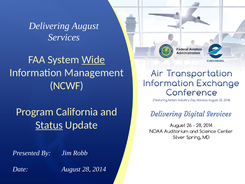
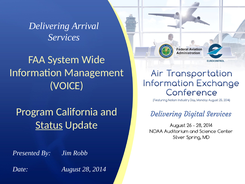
Delivering August: August -> Arrival (85, 26)
Wide underline: present -> none (93, 60)
NCWF: NCWF -> VOICE (67, 86)
